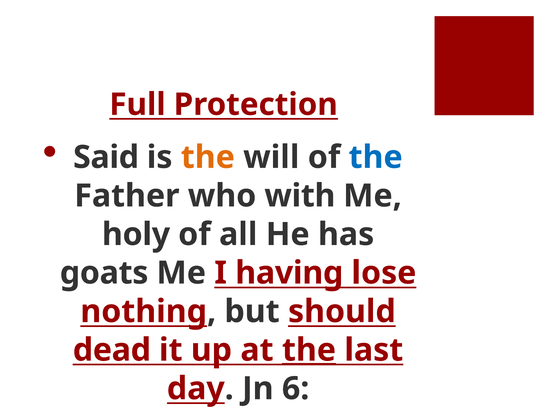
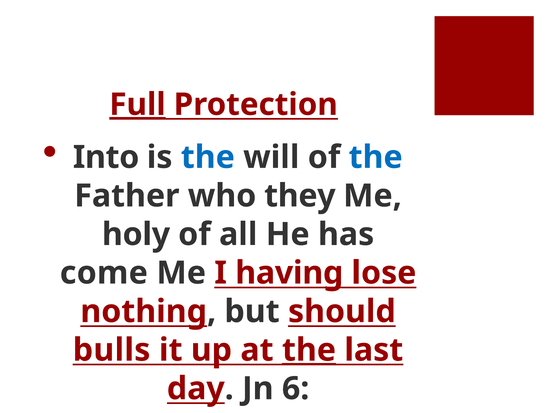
Full underline: none -> present (137, 105)
Said: Said -> Into (106, 157)
the colour: orange -> blue (208, 157)
with: with -> they (300, 196)
goats: goats -> come (104, 273)
dead: dead -> bulls (112, 350)
